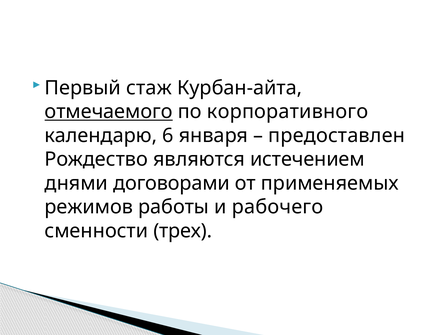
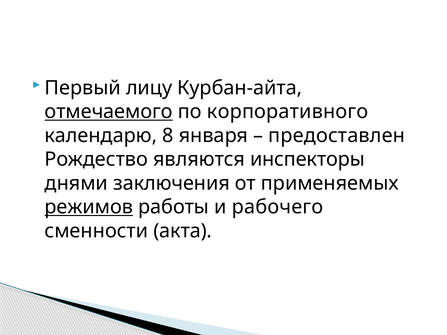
стаж: стаж -> лицу (149, 88)
6: 6 -> 8 (168, 136)
истечением: истечением -> инспекторы (307, 159)
договорами: договорами -> заключения (171, 183)
режимов underline: none -> present (89, 207)
трех: трех -> акта (183, 231)
